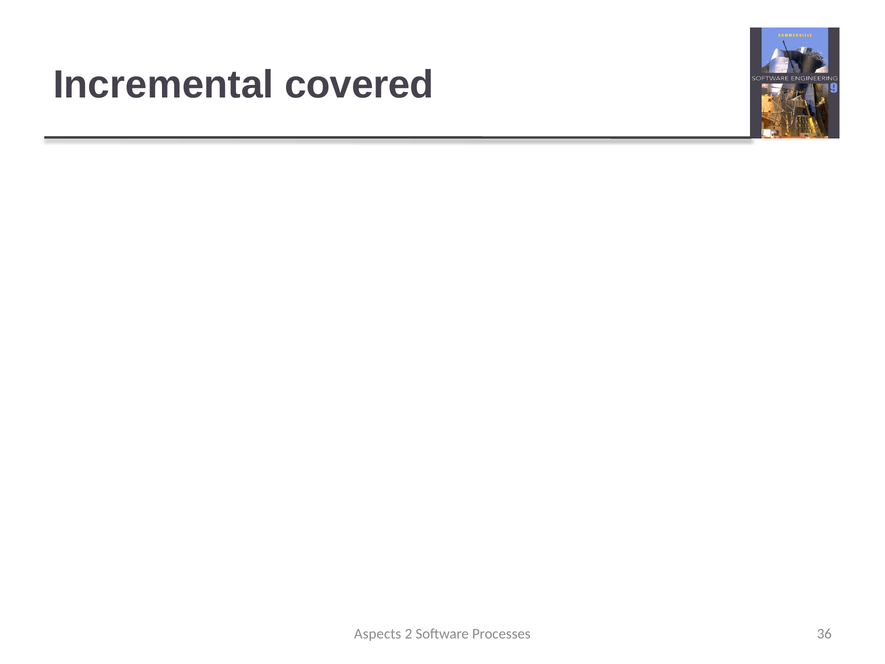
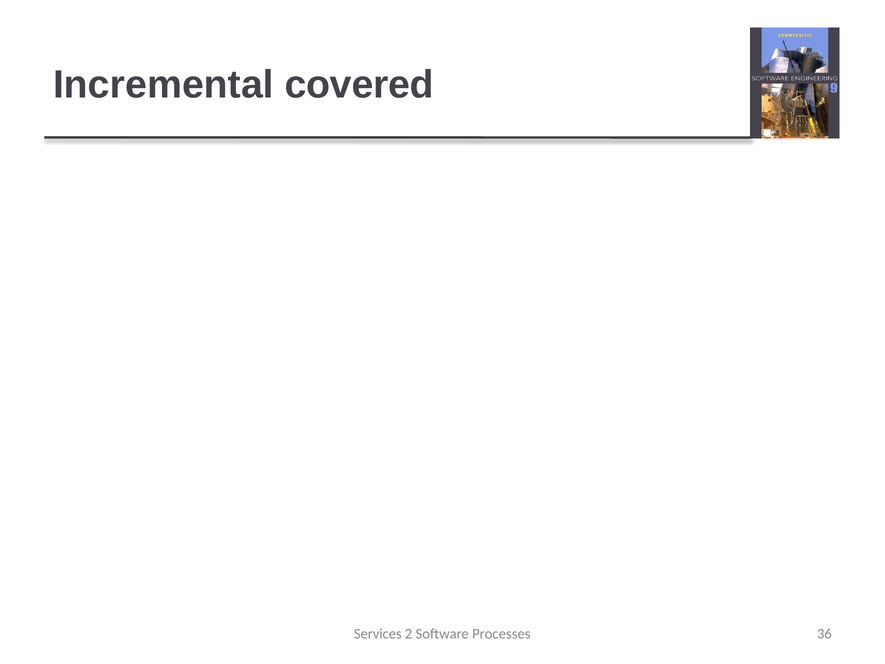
Aspects: Aspects -> Services (378, 634)
